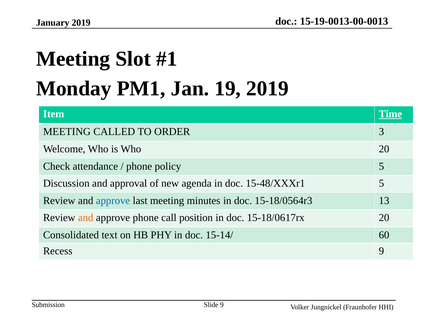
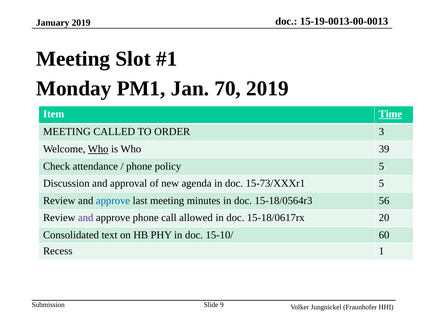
19: 19 -> 70 (228, 88)
Who underline: none -> present (98, 149)
Who 20: 20 -> 39 (384, 149)
15-48/XXXr1: 15-48/XXXr1 -> 15-73/XXXr1 (275, 183)
13: 13 -> 56 (384, 201)
and colour: orange -> purple (86, 218)
position: position -> allowed (196, 218)
15-14/: 15-14/ -> 15-10/ (219, 235)
Recess 9: 9 -> 1 (381, 251)
